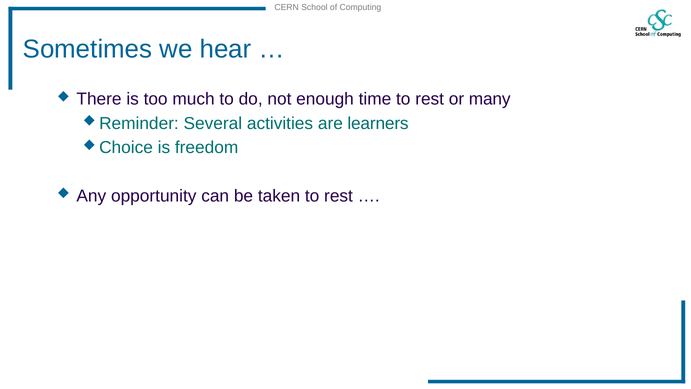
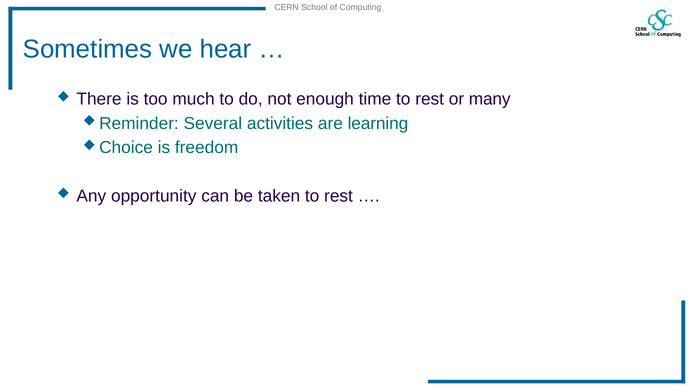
learners: learners -> learning (378, 123)
